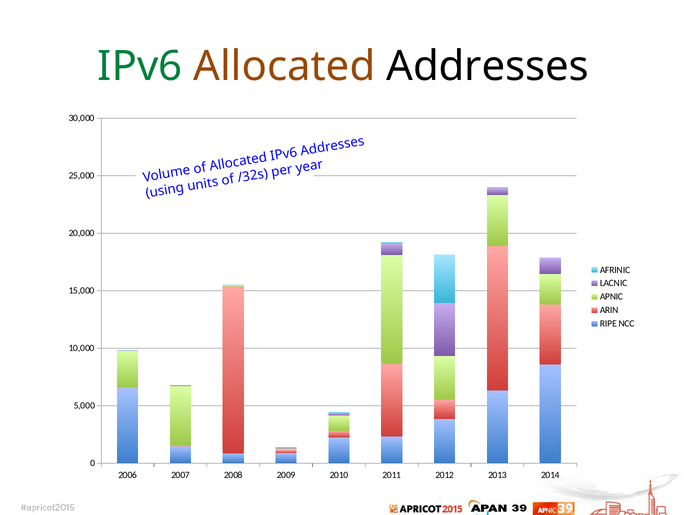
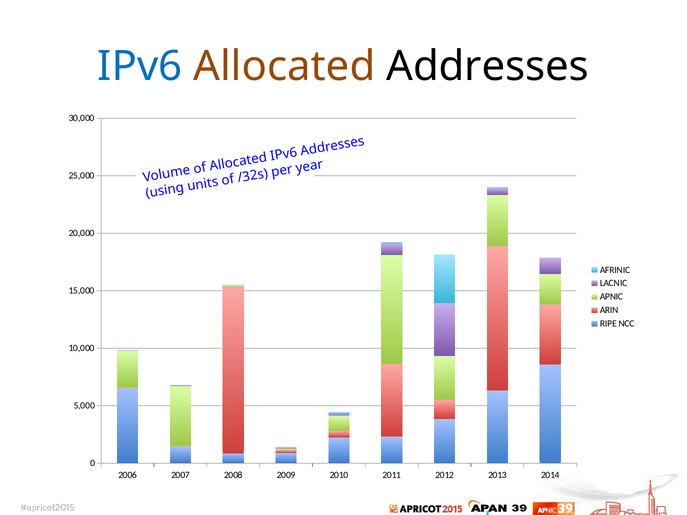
IPv6 colour: green -> blue (140, 67)
